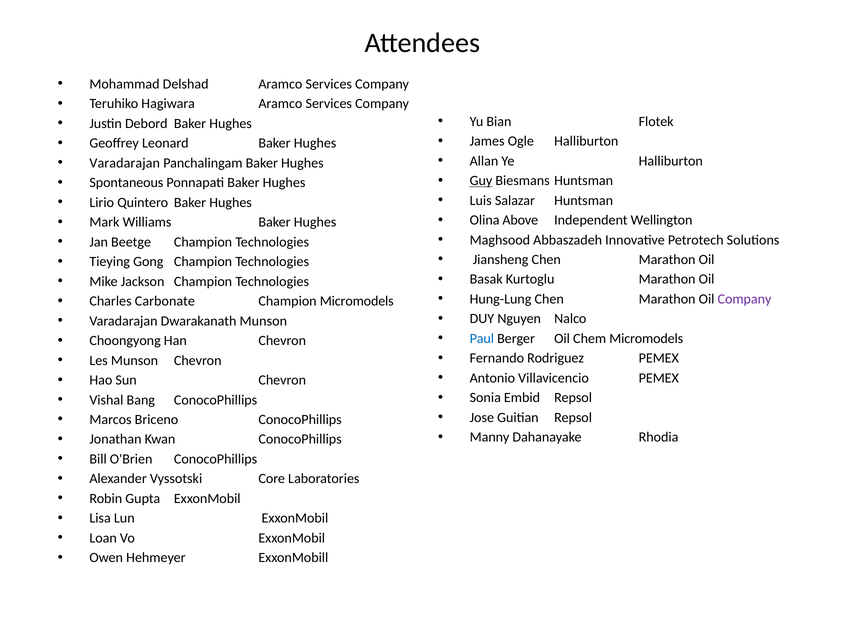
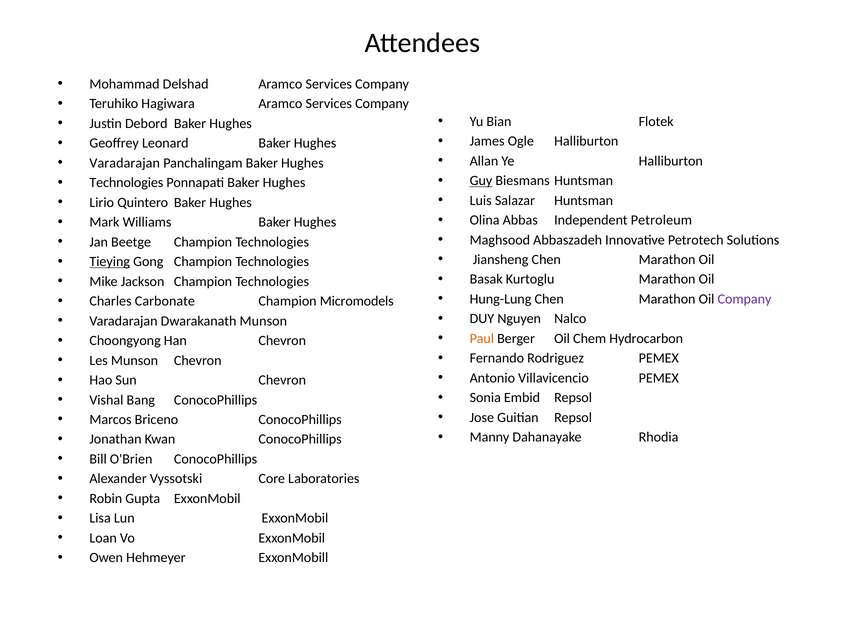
Spontaneous: Spontaneous -> Technologies (126, 183)
Above: Above -> Abbas (520, 220)
Wellington: Wellington -> Petroleum (661, 220)
Tieying underline: none -> present (110, 262)
Paul colour: blue -> orange (482, 338)
Chem Micromodels: Micromodels -> Hydrocarbon (646, 338)
